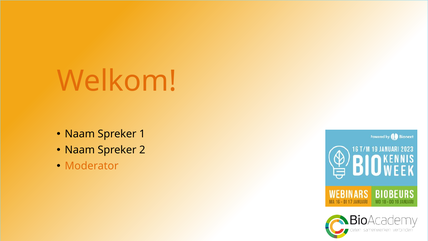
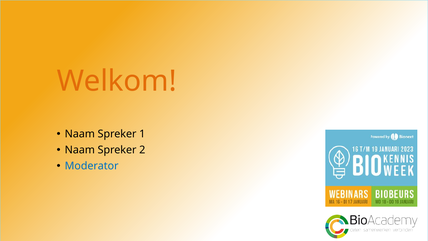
Moderator colour: orange -> blue (92, 166)
